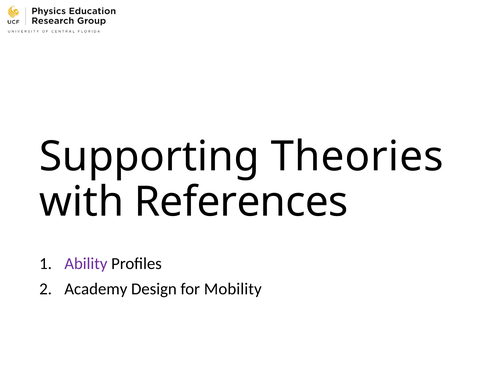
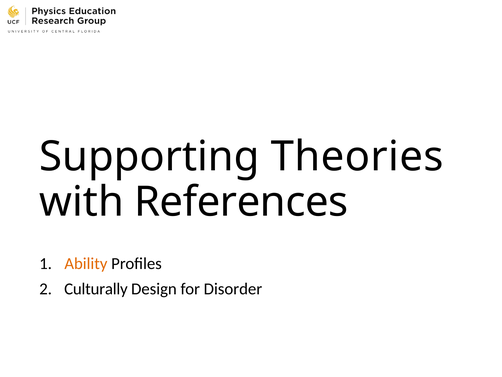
Ability colour: purple -> orange (86, 263)
Academy: Academy -> Culturally (96, 288)
Mobility: Mobility -> Disorder (233, 288)
